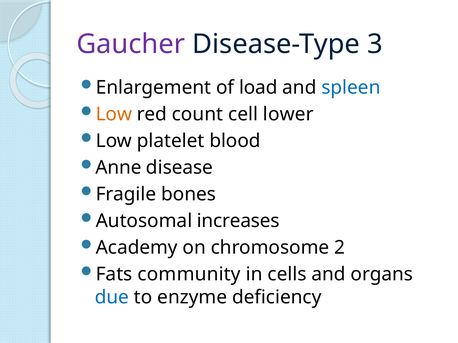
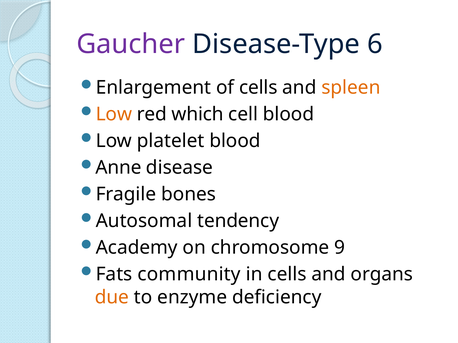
3: 3 -> 6 (375, 44)
of load: load -> cells (258, 88)
spleen colour: blue -> orange (351, 88)
count: count -> which (198, 114)
cell lower: lower -> blood (289, 114)
increases: increases -> tendency (238, 221)
2: 2 -> 9 (340, 248)
due colour: blue -> orange (112, 298)
